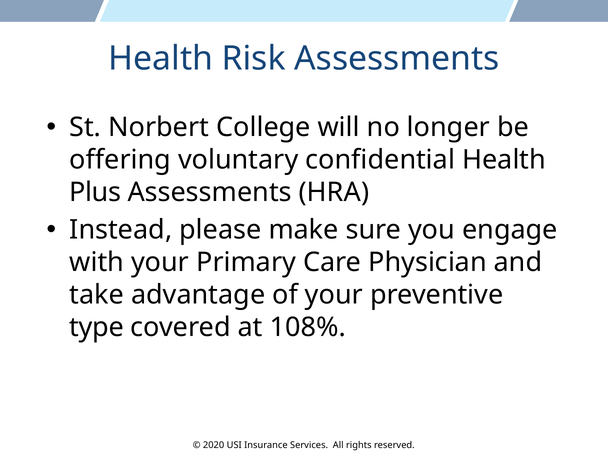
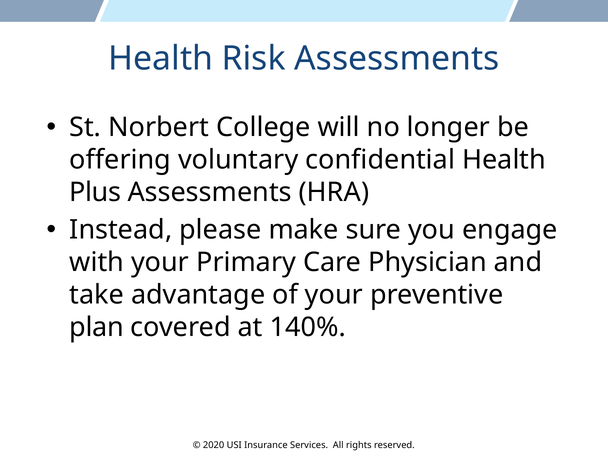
type: type -> plan (97, 327)
108%: 108% -> 140% (308, 327)
